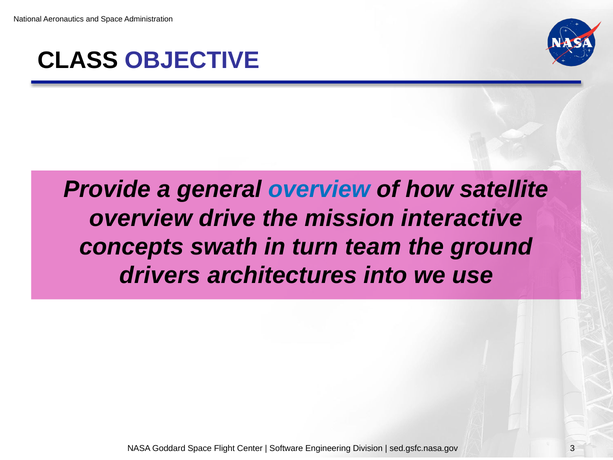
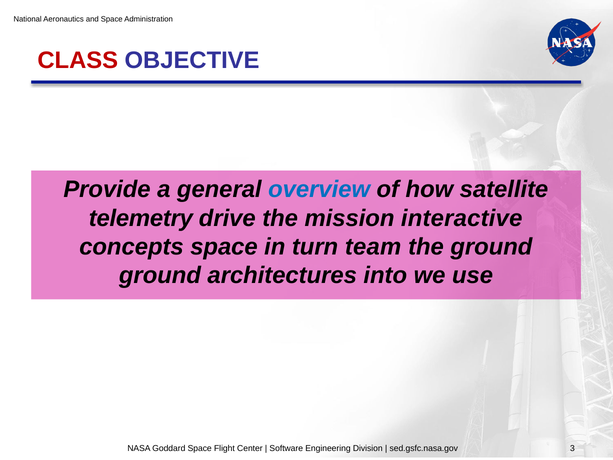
CLASS colour: black -> red (78, 60)
overview: overview -> telemetry (141, 218)
concepts swath: swath -> space (224, 247)
drivers: drivers -> ground (160, 275)
